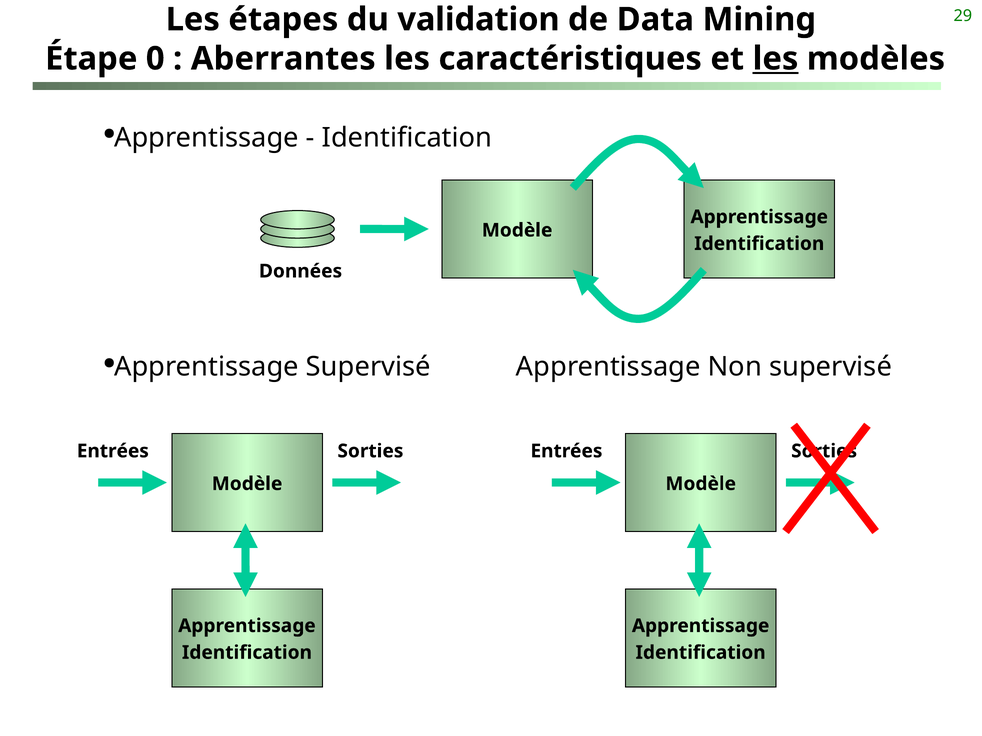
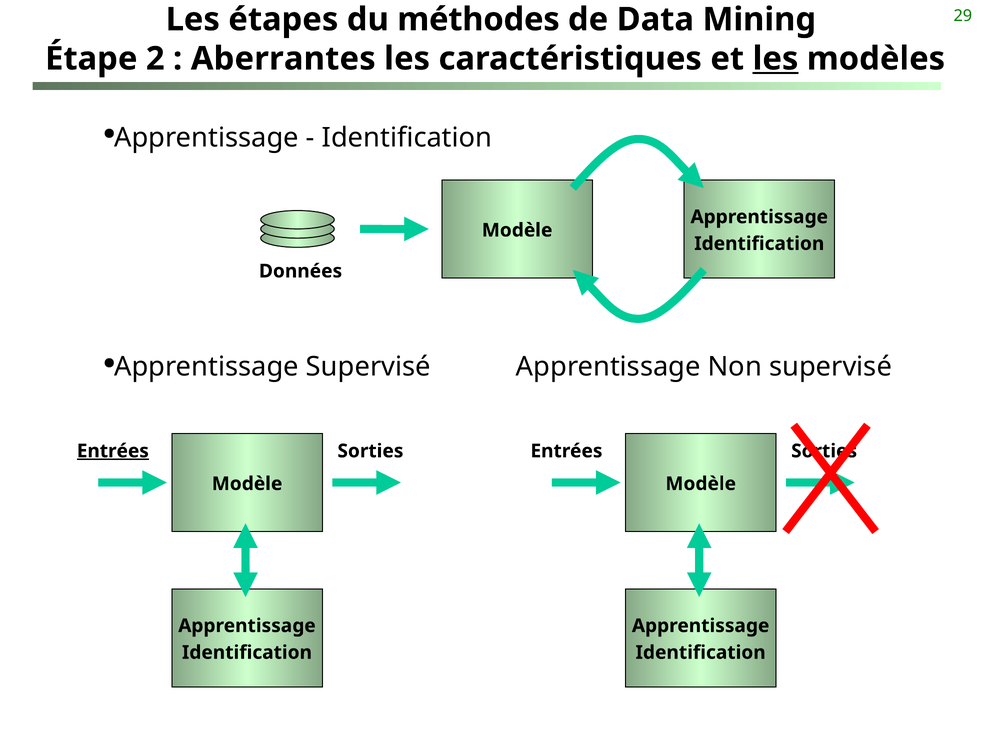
validation: validation -> méthodes (479, 19)
0: 0 -> 2 (155, 59)
Entrées underline: none -> present (113, 451)
